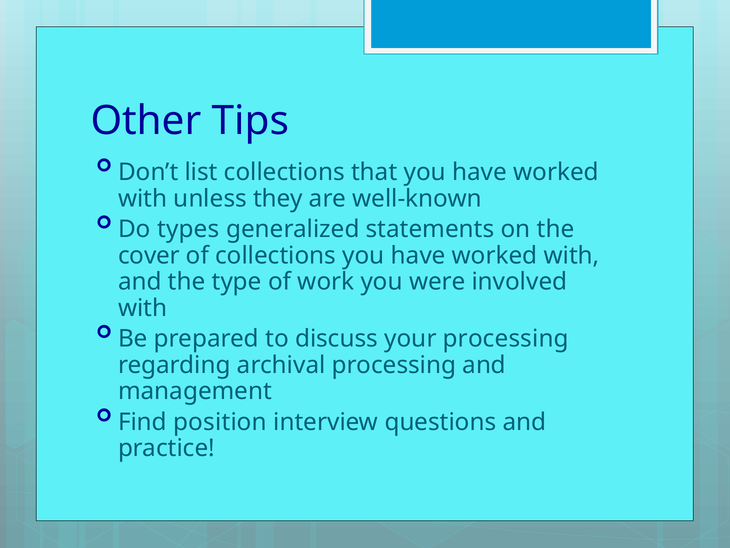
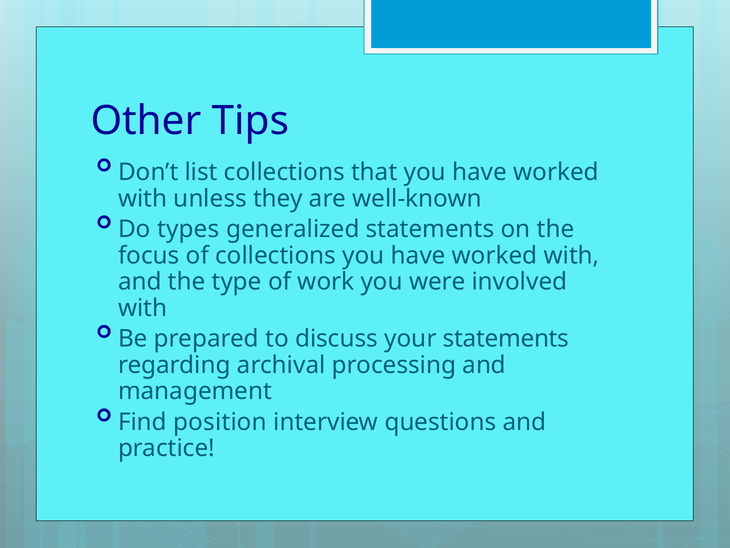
cover: cover -> focus (149, 255)
your processing: processing -> statements (506, 338)
